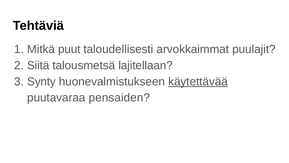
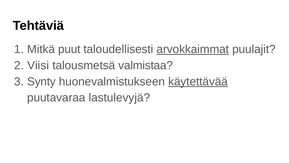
arvokkaimmat underline: none -> present (193, 49)
Siitä: Siitä -> Viisi (38, 65)
lajitellaan: lajitellaan -> valmistaa (146, 65)
pensaiden: pensaiden -> lastulevyjä (119, 97)
